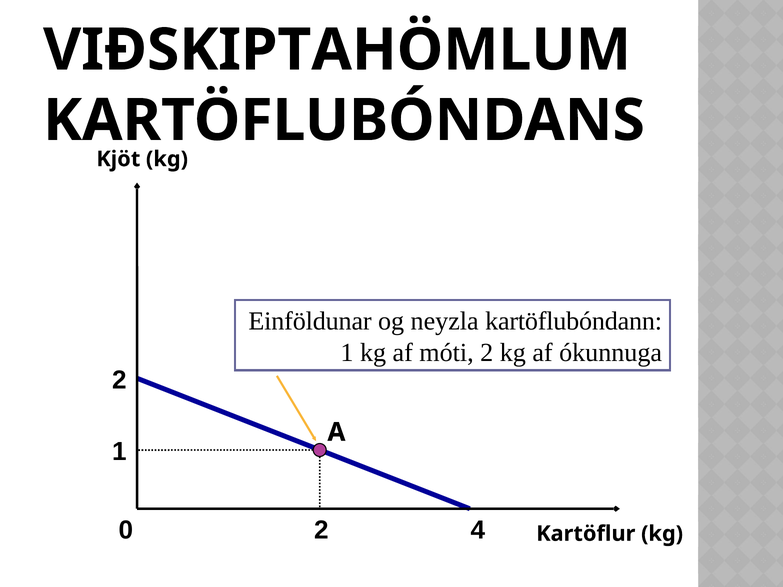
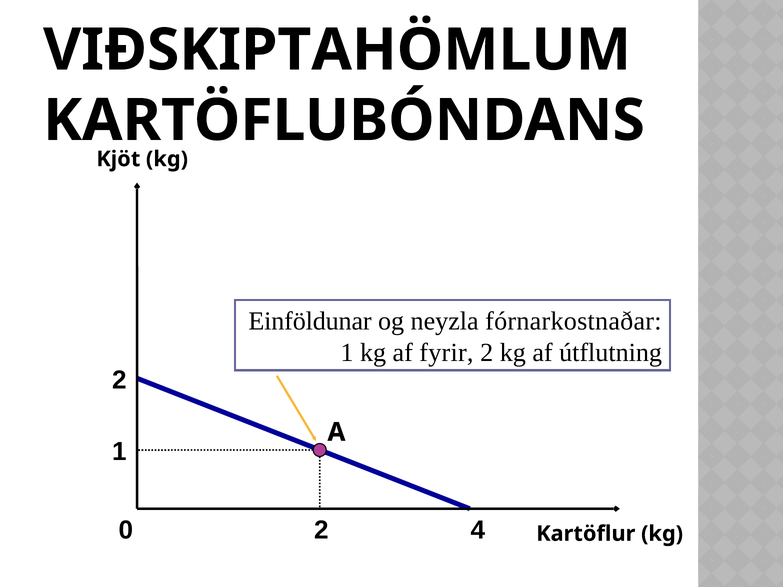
kartöflubóndann: kartöflubóndann -> fórnarkostnaðar (573, 321)
móti: móti -> fyrir (446, 353)
ókunnuga: ókunnuga -> útflutning (611, 353)
